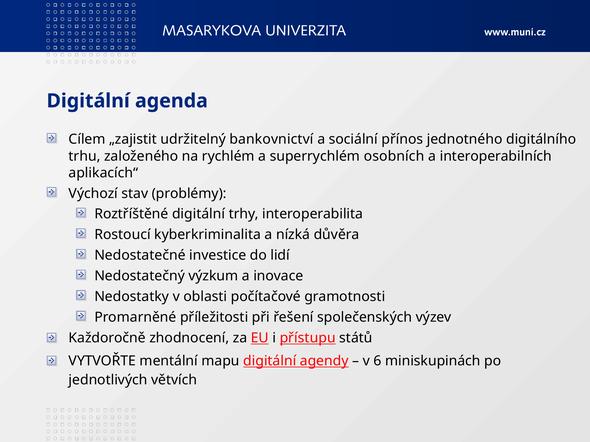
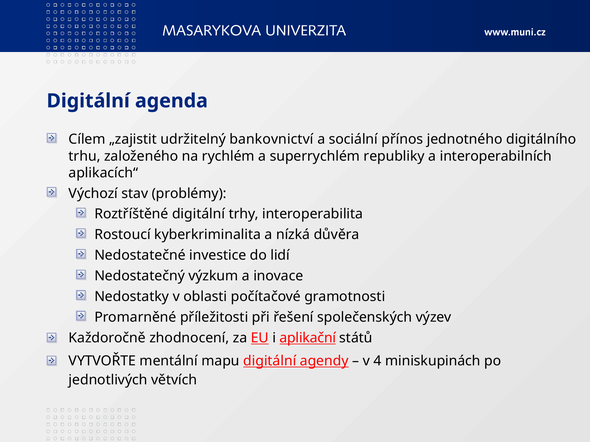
osobních: osobních -> republiky (394, 156)
přístupu: přístupu -> aplikační (308, 338)
6: 6 -> 4 (377, 361)
